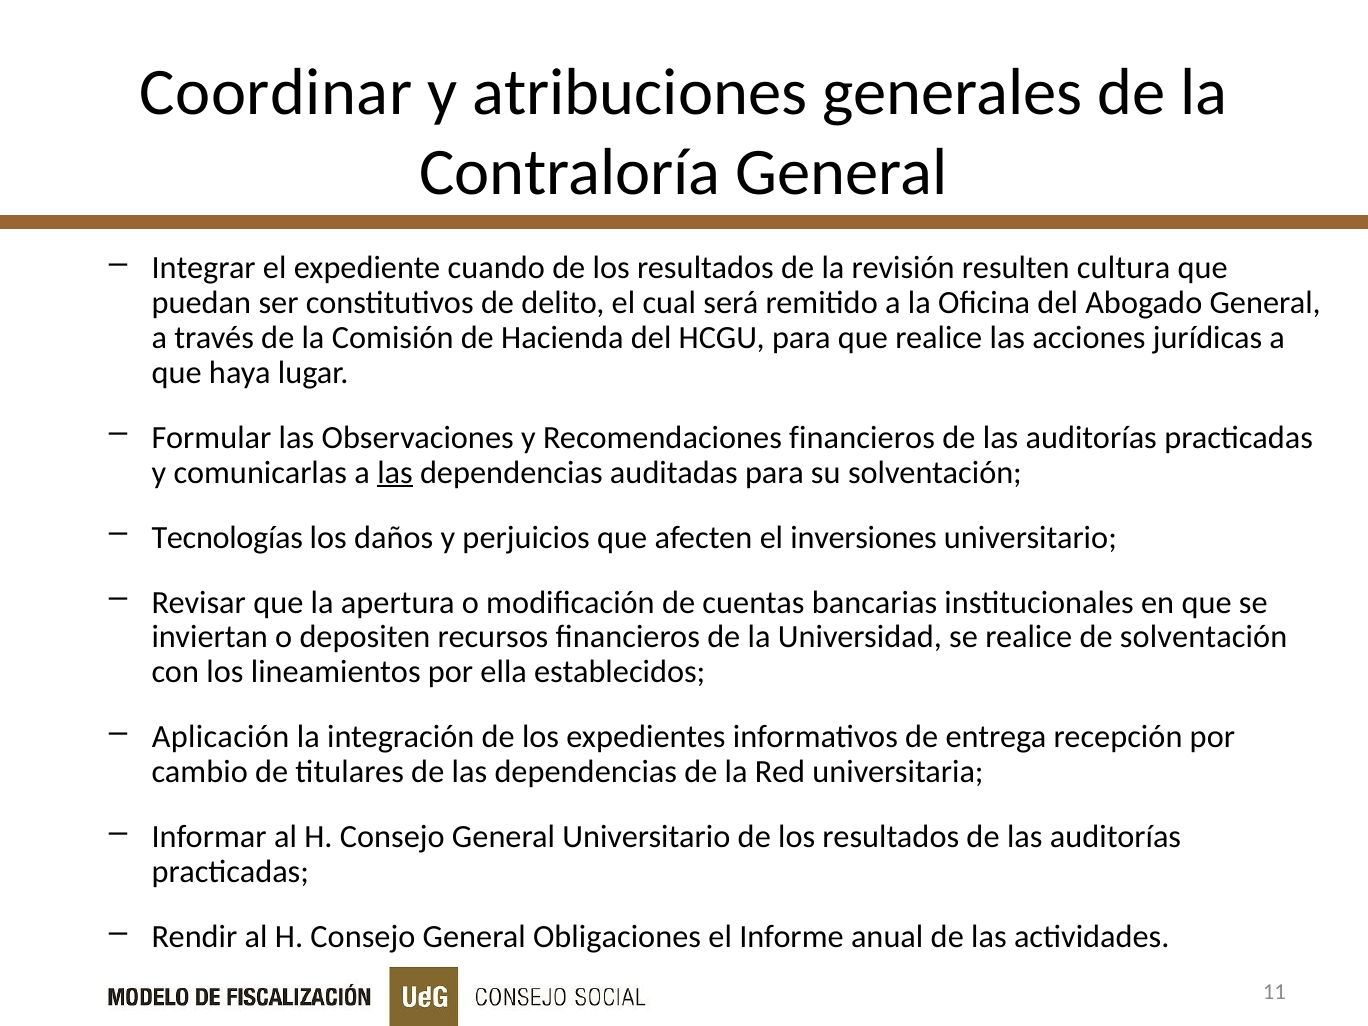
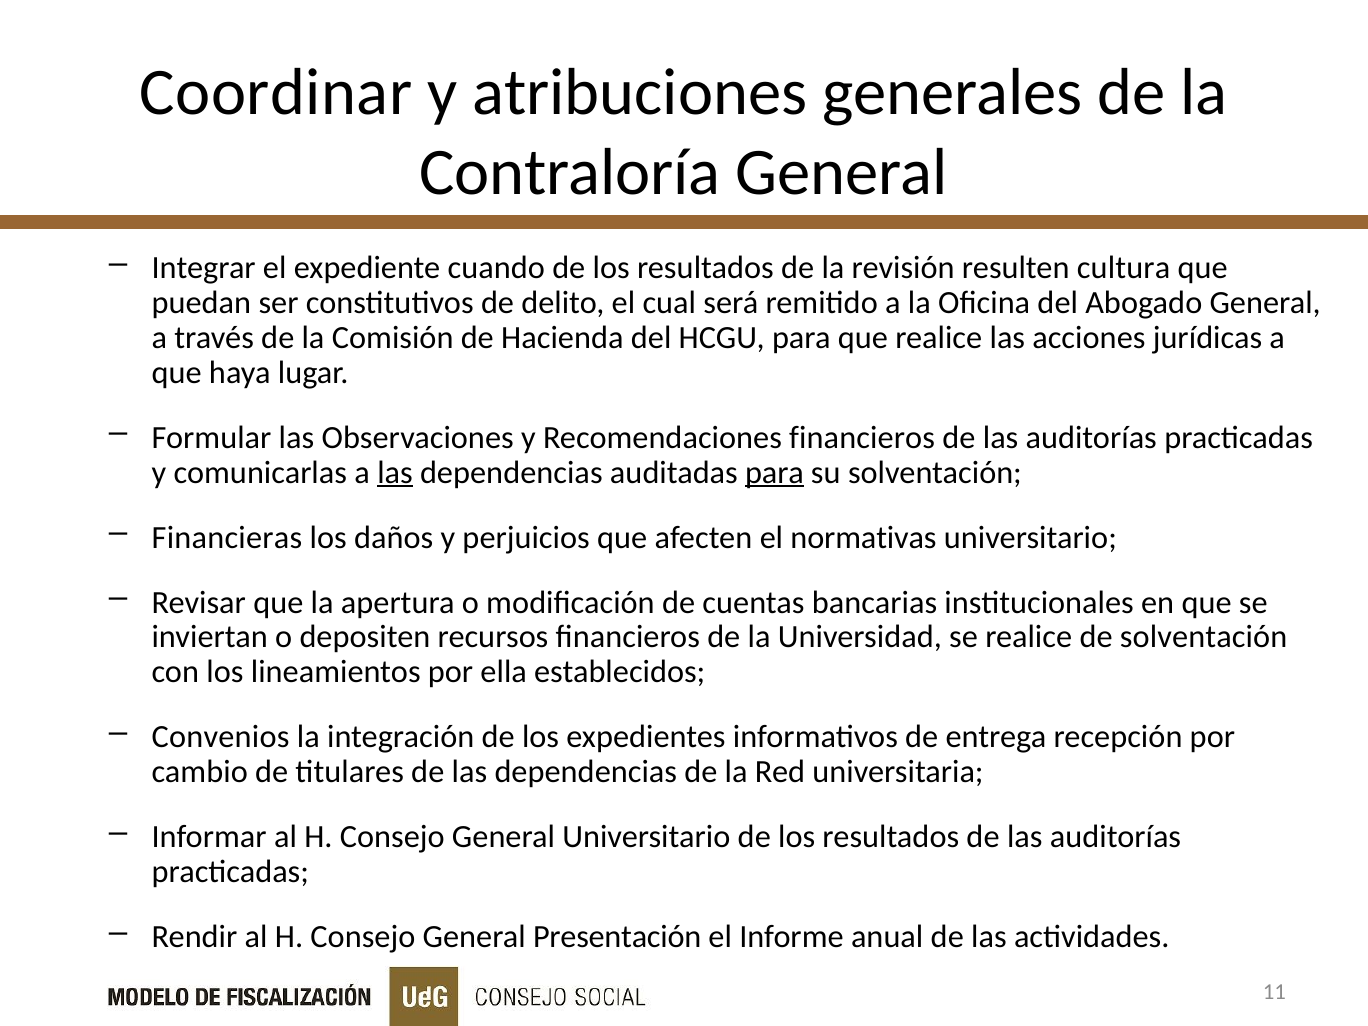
para underline: none -> present (775, 472)
Tecnologías: Tecnologías -> Financieras (227, 537)
inversiones: inversiones -> normativas (864, 537)
Aplicación: Aplicación -> Convenios (221, 737)
Obligaciones: Obligaciones -> Presentación (617, 937)
